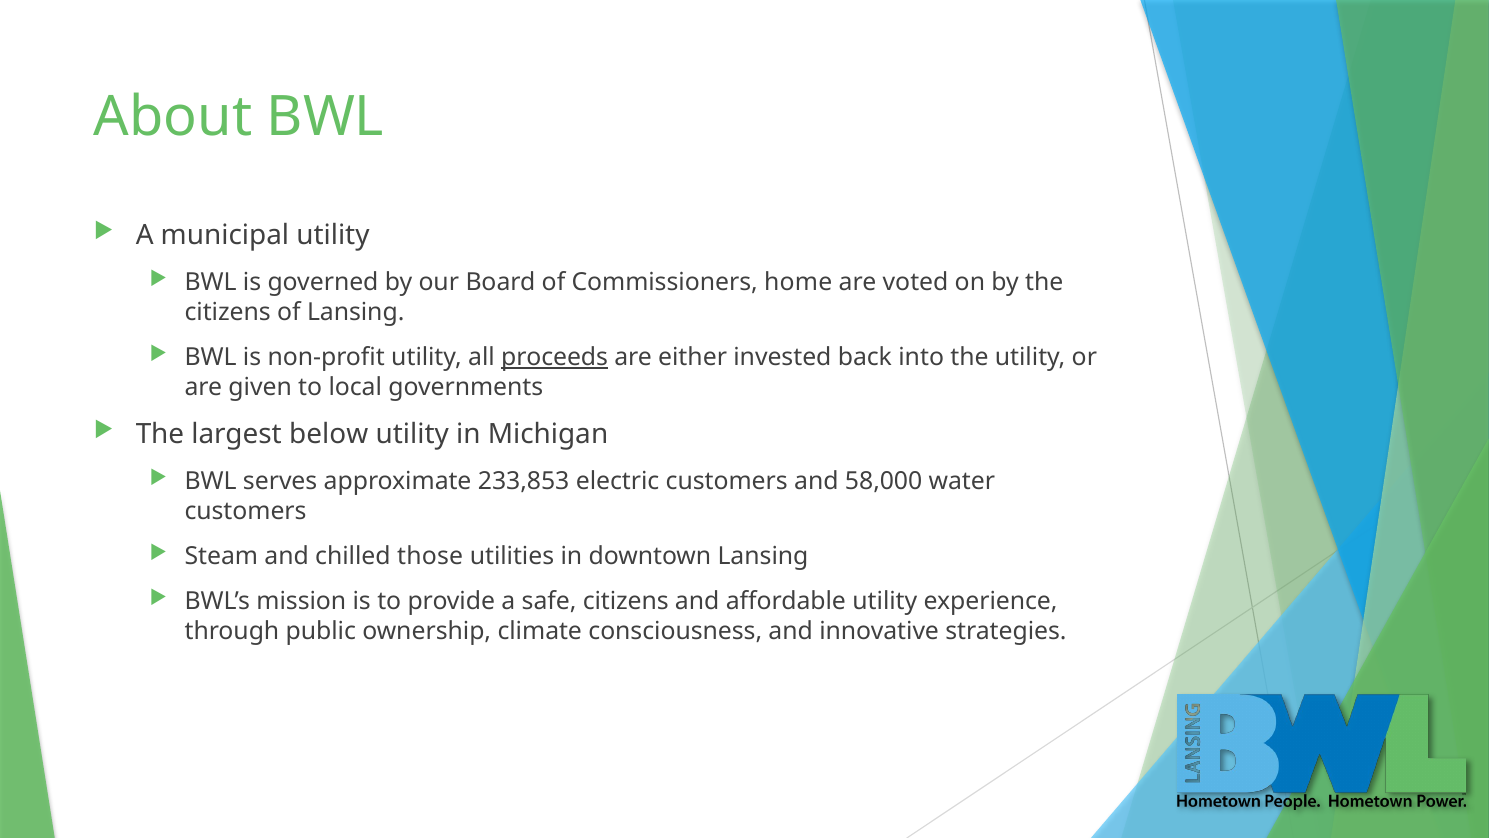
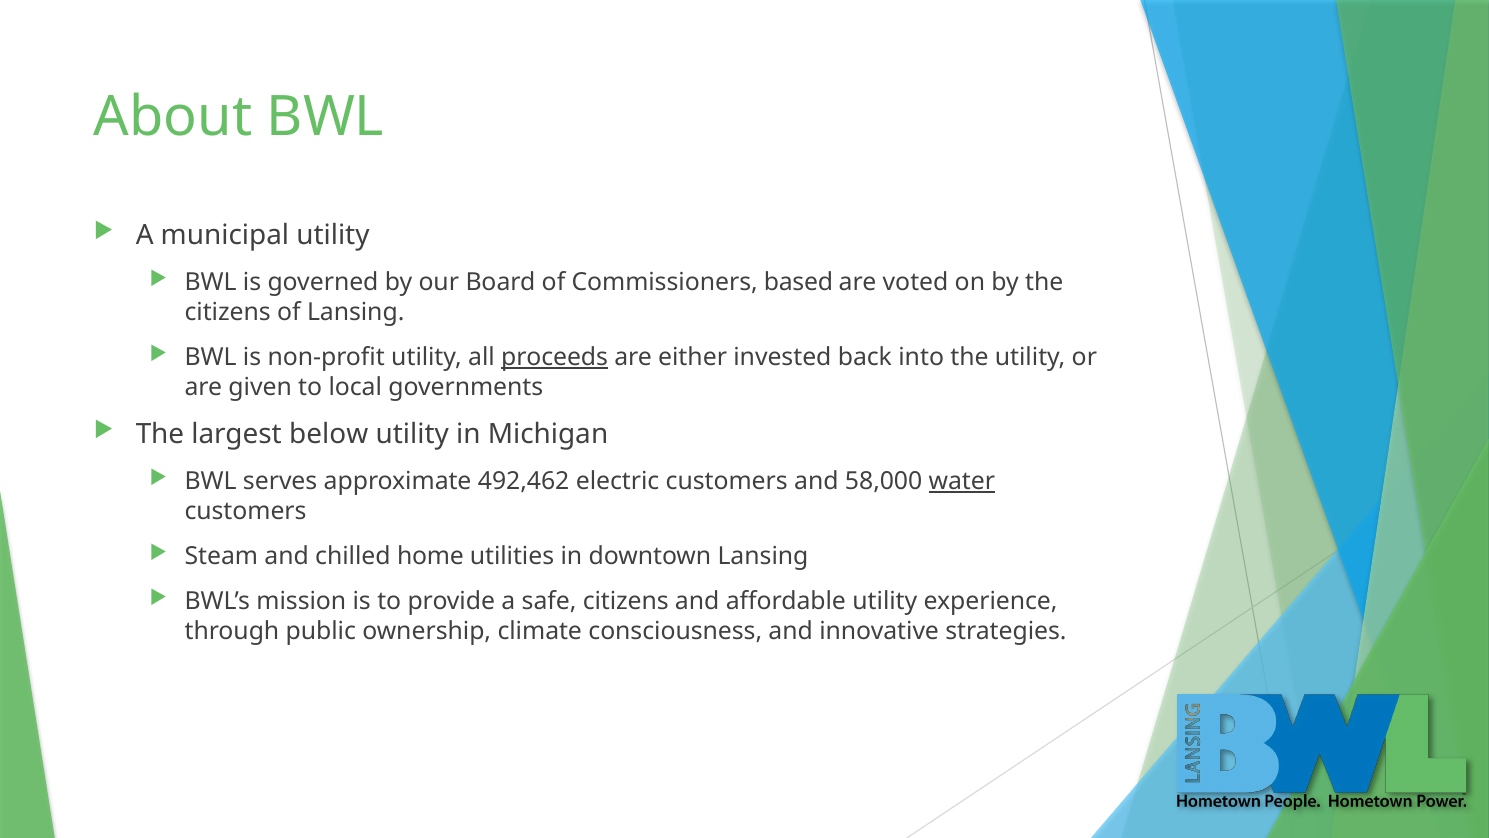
home: home -> based (798, 282)
233,853: 233,853 -> 492,462 (524, 481)
water underline: none -> present (962, 481)
those: those -> home (430, 556)
